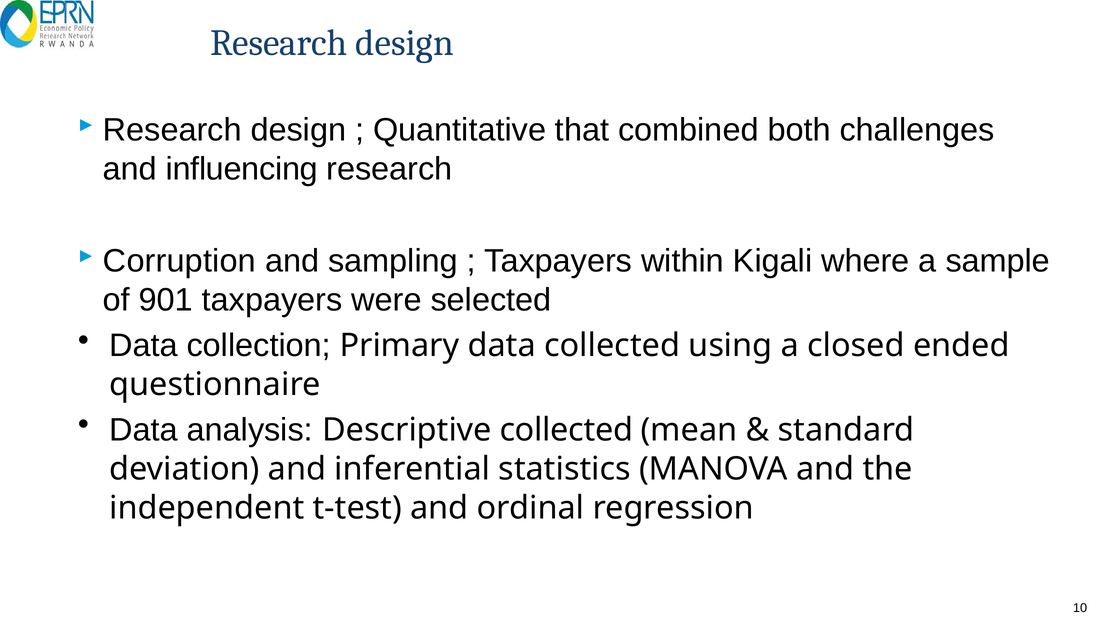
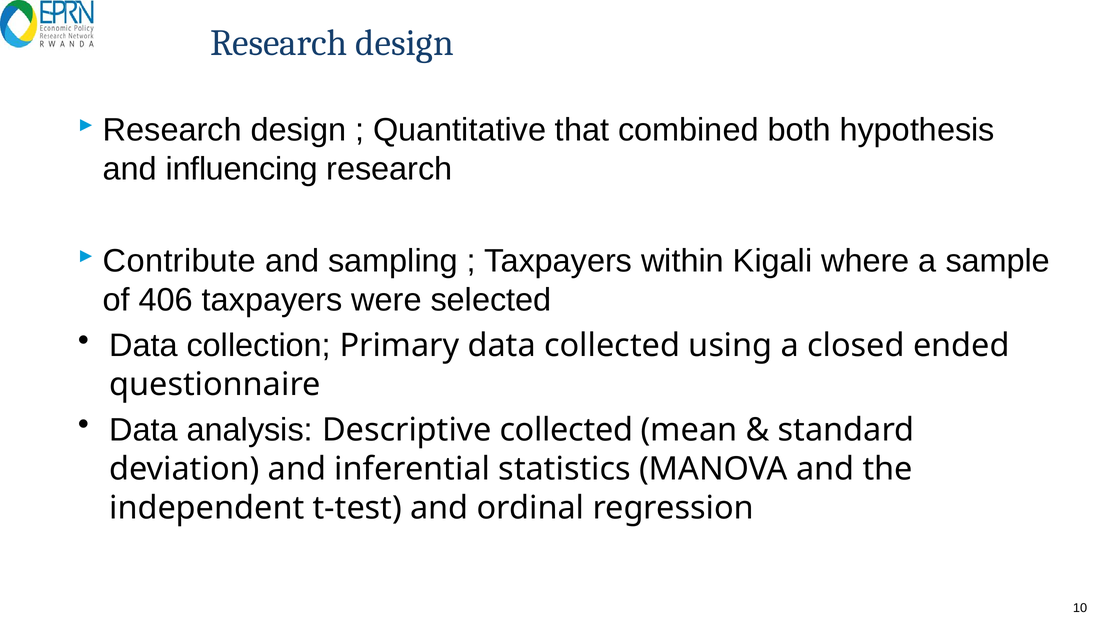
challenges: challenges -> hypothesis (917, 130)
Corruption: Corruption -> Contribute (179, 261)
901: 901 -> 406 (166, 300)
